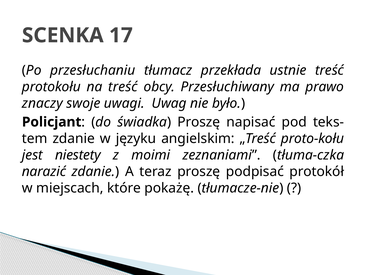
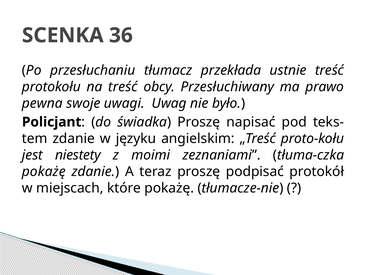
17: 17 -> 36 (121, 35)
znaczy: znaczy -> pewna (42, 103)
narazić: narazić -> pokażę (44, 171)
